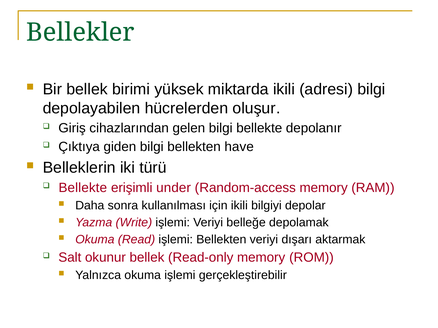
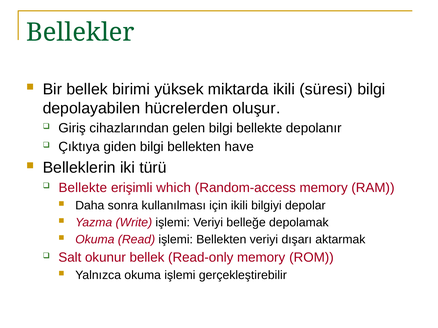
adresi: adresi -> süresi (326, 89)
under: under -> which (174, 188)
